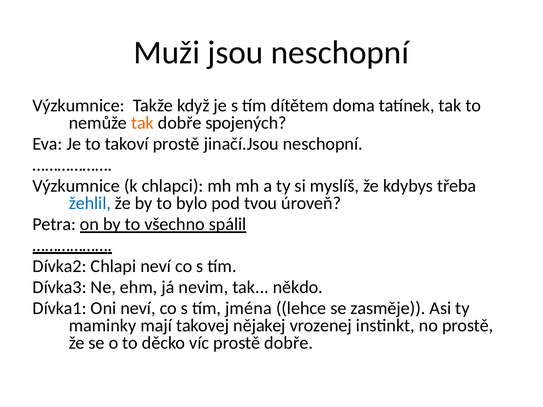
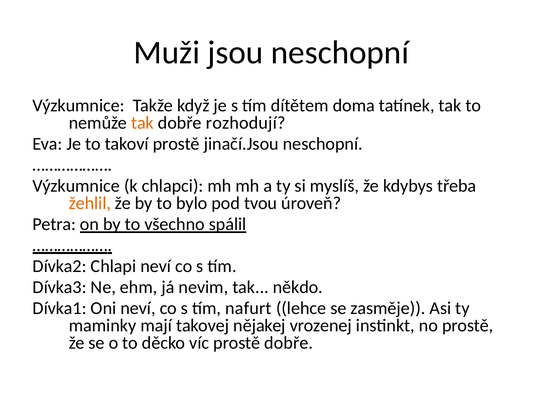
spojených: spojených -> rozhodují (246, 123)
žehlil colour: blue -> orange (90, 203)
jména: jména -> nafurt (248, 308)
